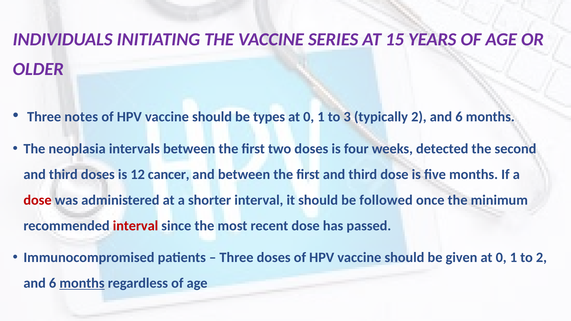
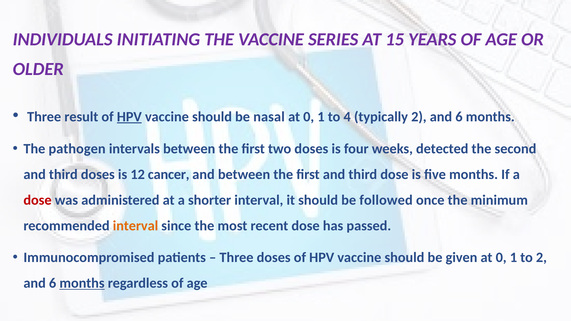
notes: notes -> result (81, 117)
HPV underline: none -> present (129, 117)
types: types -> nasal (269, 117)
3: 3 -> 4 (347, 117)
neoplasia: neoplasia -> pathogen (77, 149)
interval colour: red -> orange (135, 226)
